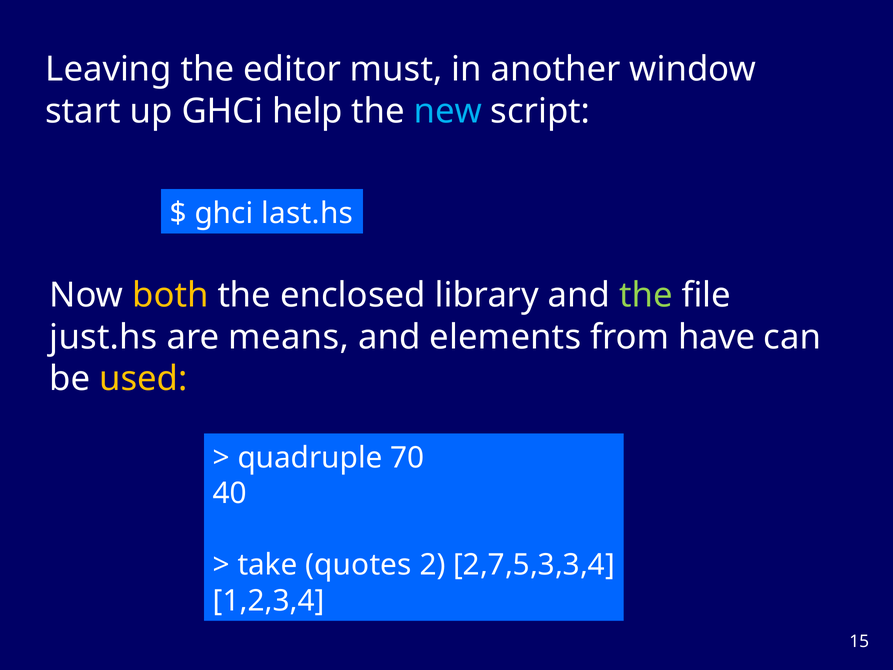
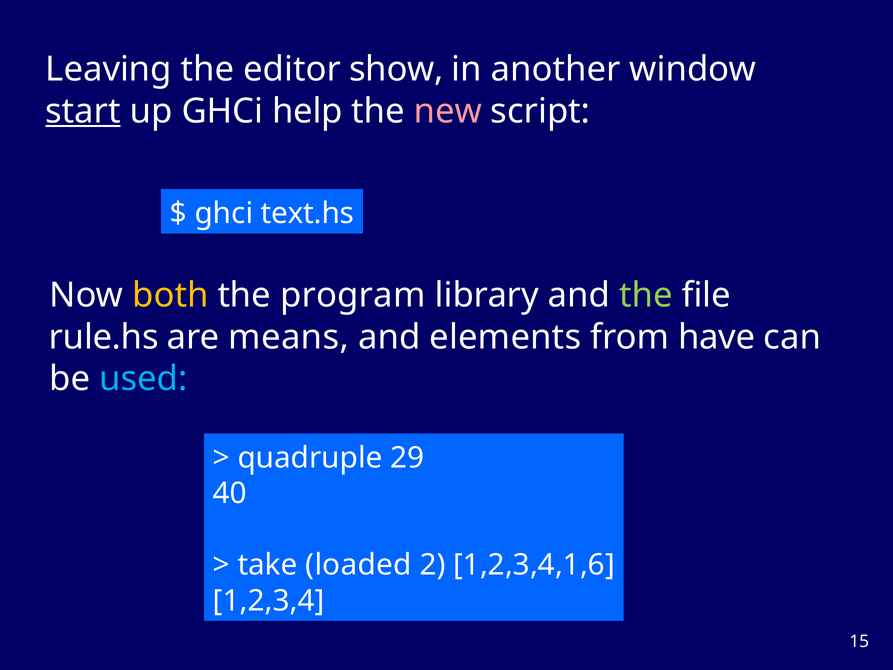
must: must -> show (396, 69)
start underline: none -> present (83, 111)
new colour: light blue -> pink (448, 111)
last.hs: last.hs -> text.hs (308, 213)
enclosed: enclosed -> program (353, 295)
just.hs: just.hs -> rule.hs (104, 337)
used colour: yellow -> light blue (143, 379)
70: 70 -> 29 (407, 458)
quotes: quotes -> loaded (358, 565)
2,7,5,3,3,4: 2,7,5,3,3,4 -> 1,2,3,4,1,6 (534, 565)
